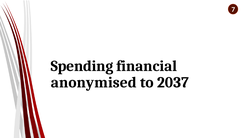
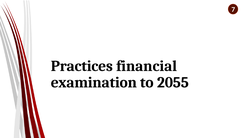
Spending: Spending -> Practices (82, 66)
anonymised: anonymised -> examination (94, 82)
2037: 2037 -> 2055 (173, 82)
